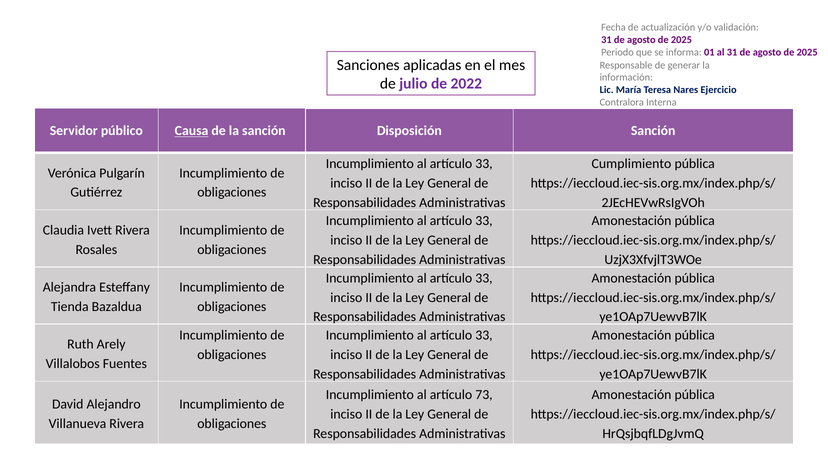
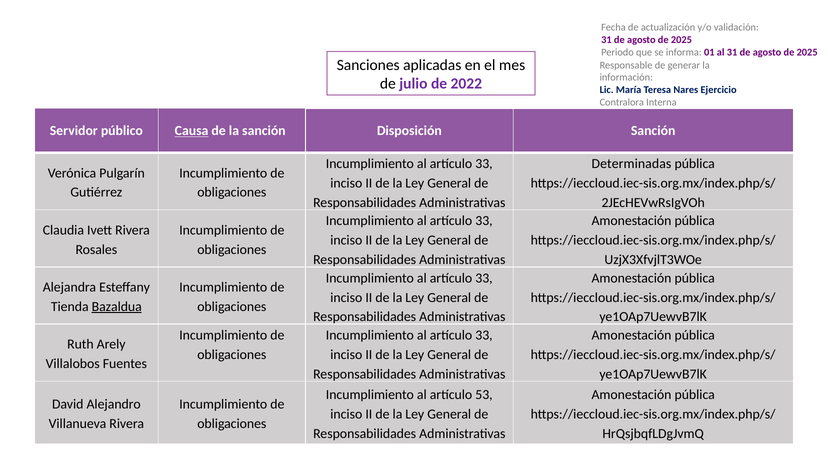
Cumplimiento: Cumplimiento -> Determinadas (631, 164)
Bazaldua underline: none -> present (117, 306)
73: 73 -> 53 (484, 394)
